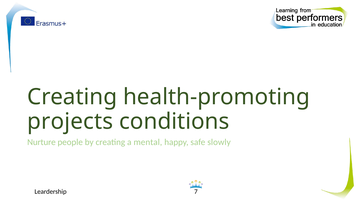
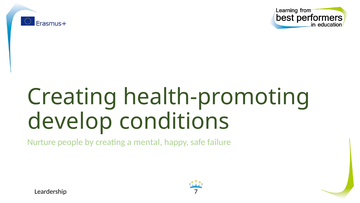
projects: projects -> develop (70, 121)
slowly: slowly -> failure (219, 142)
